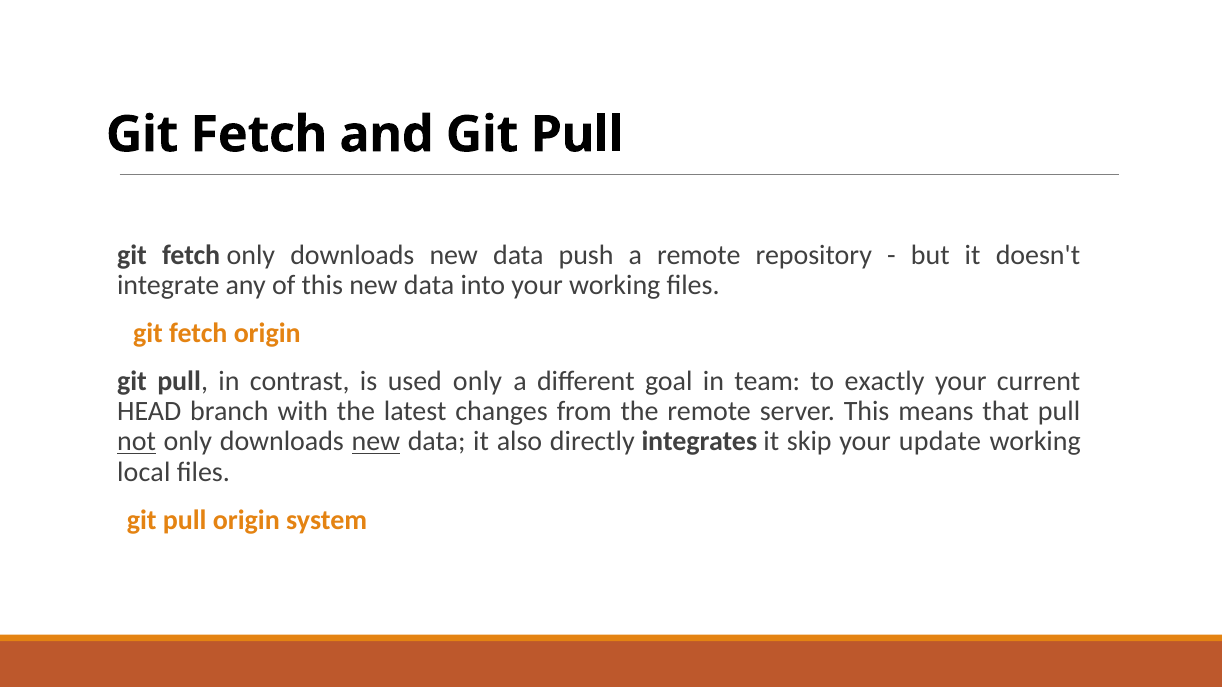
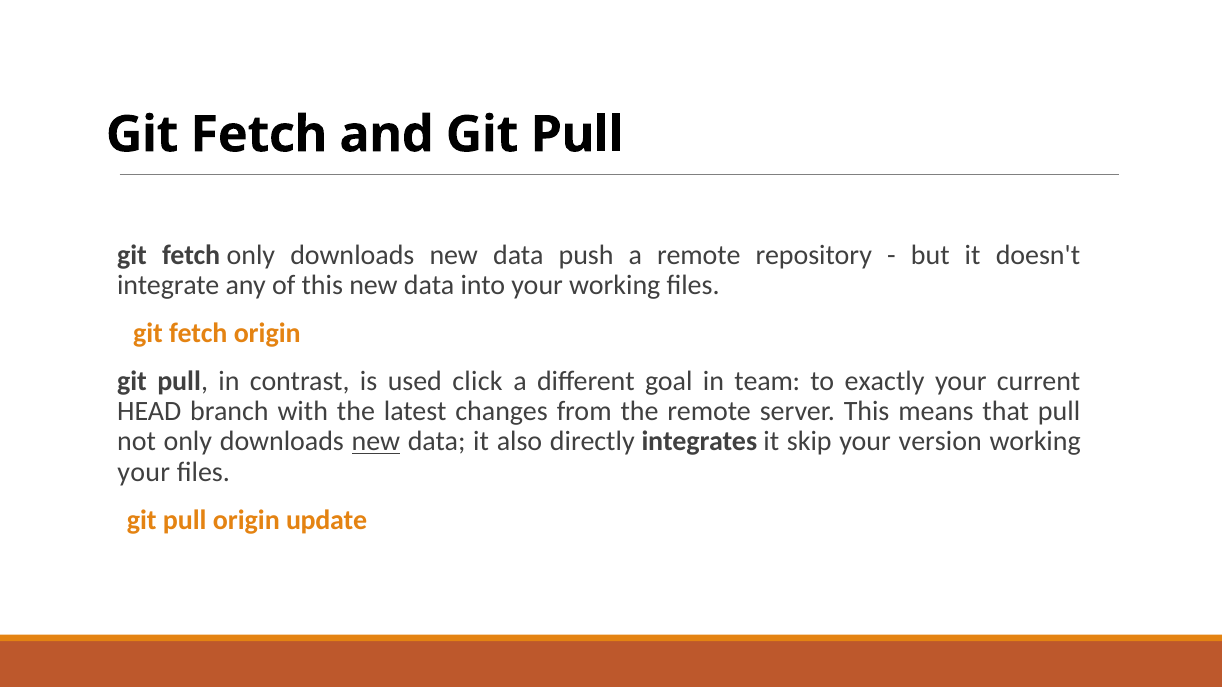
used only: only -> click (477, 381)
not underline: present -> none (137, 442)
update: update -> version (940, 442)
local: local -> your (144, 472)
system: system -> update (327, 520)
